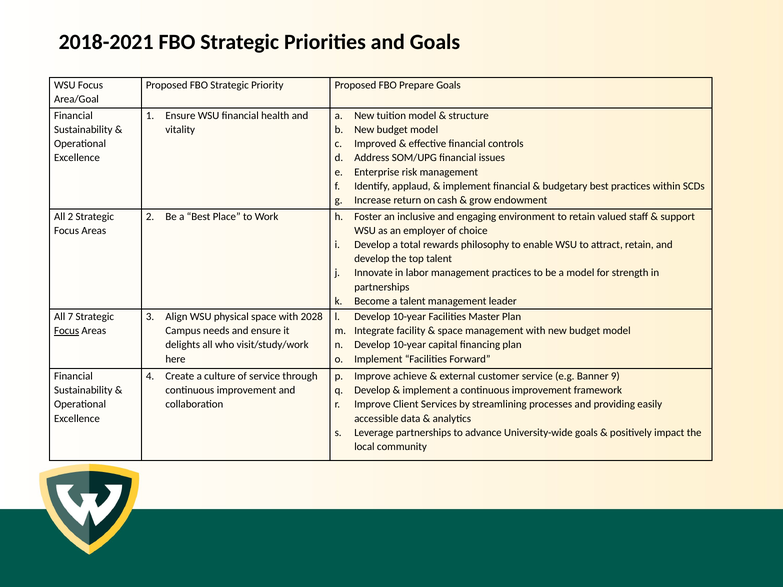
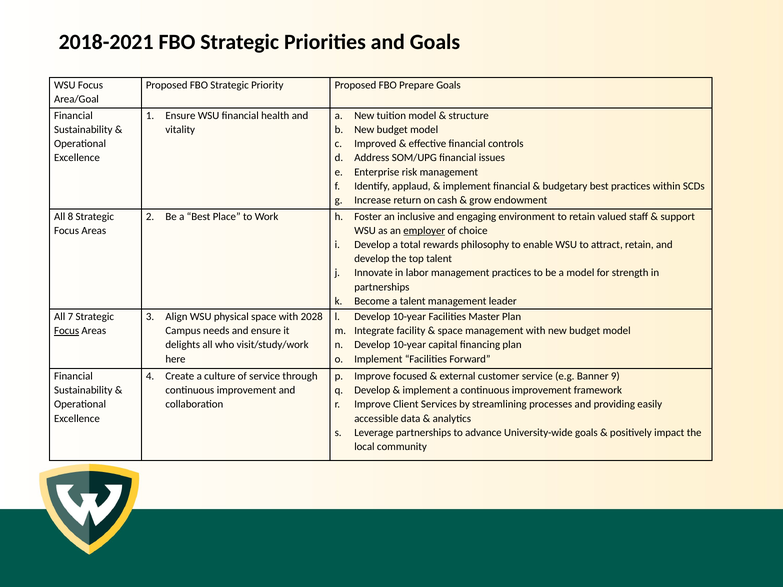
All 2: 2 -> 8 (70, 217)
employer underline: none -> present (424, 231)
achieve: achieve -> focused (410, 376)
